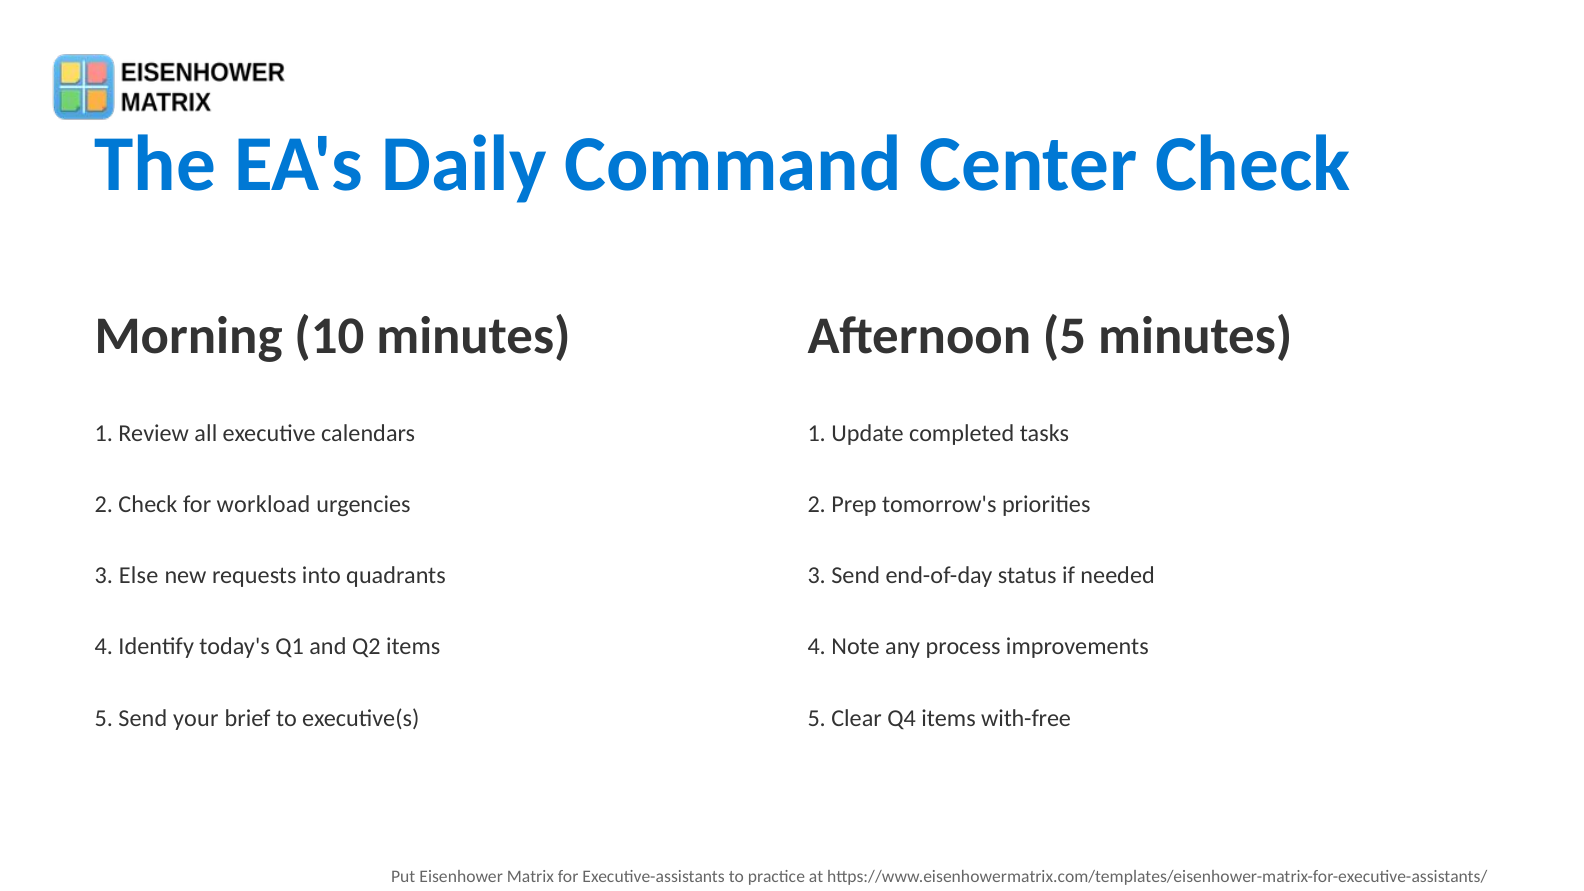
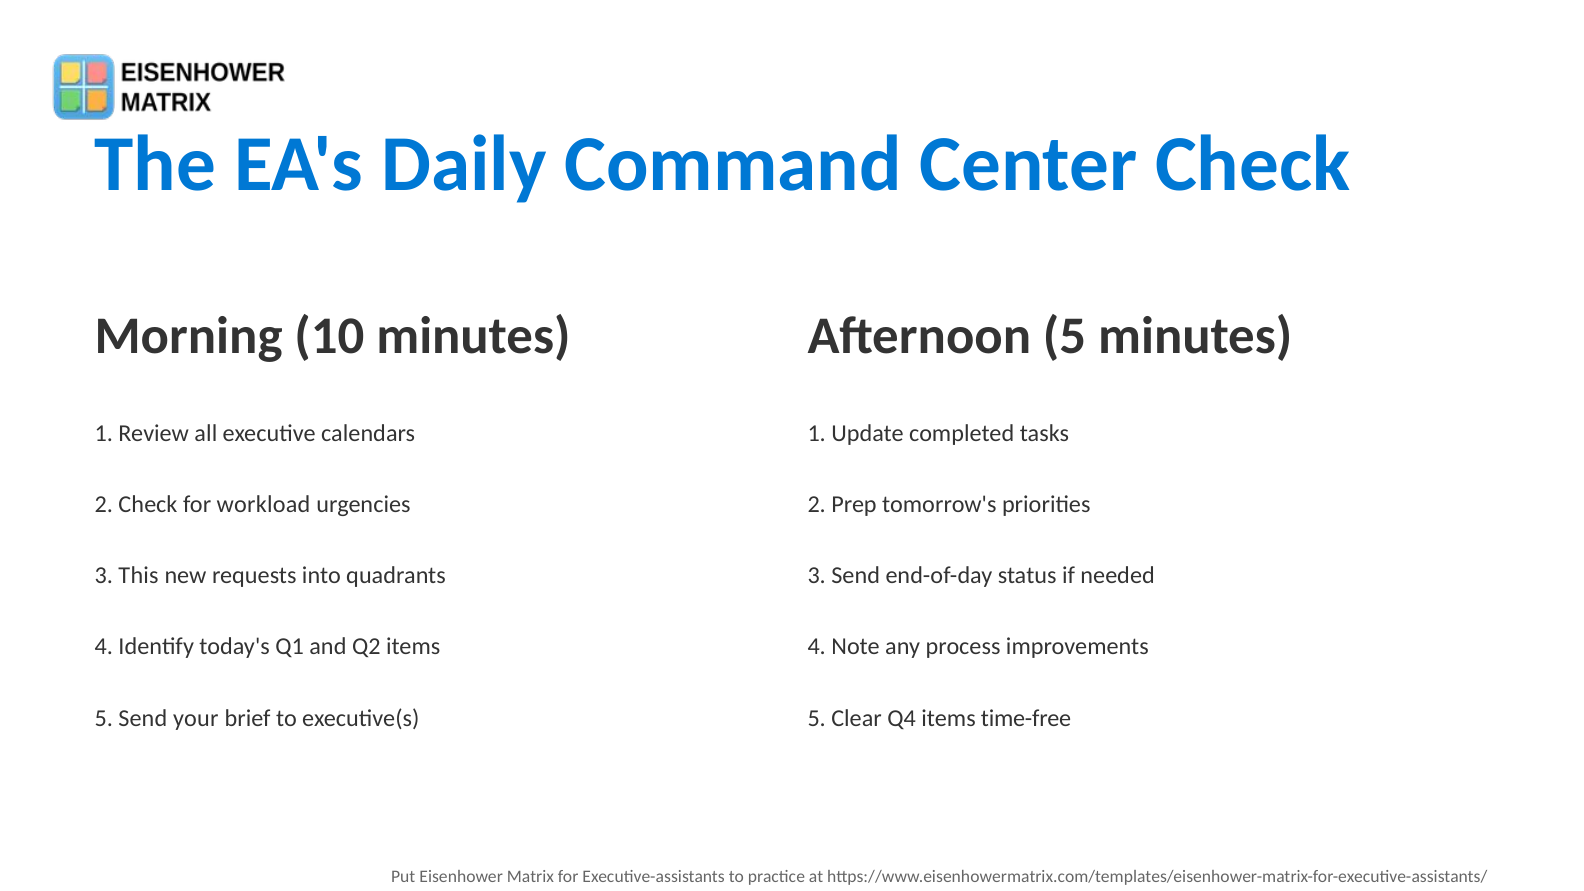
Else: Else -> This (139, 576)
with-free: with-free -> time-free (1026, 718)
